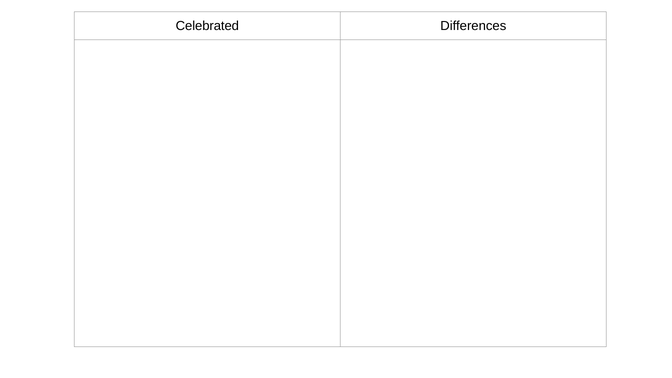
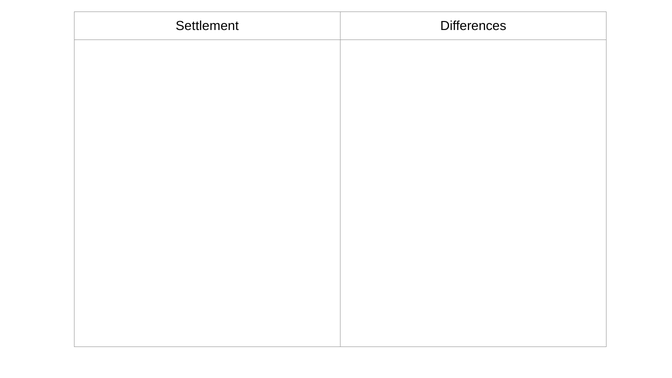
Celebrated: Celebrated -> Settlement (207, 26)
